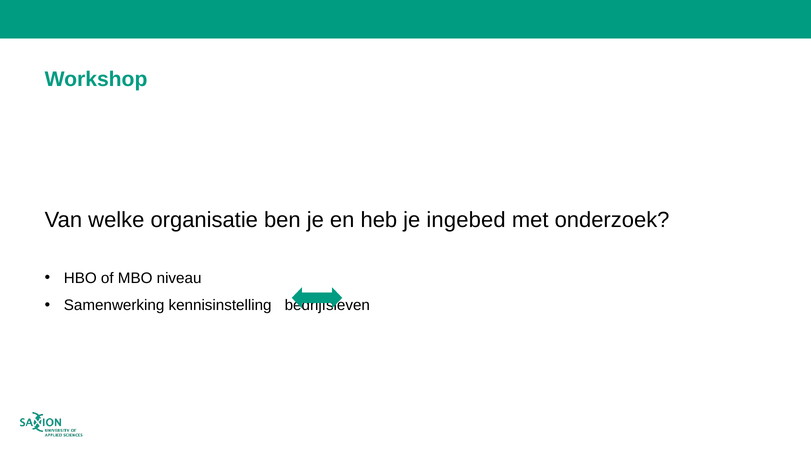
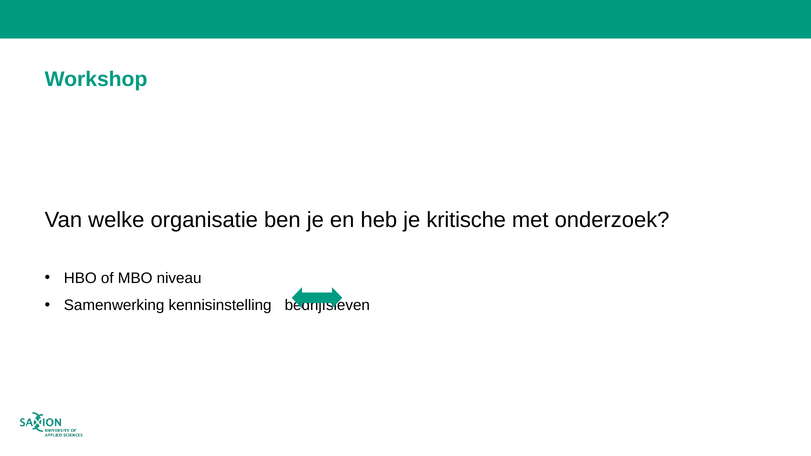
ingebed: ingebed -> kritische (466, 220)
